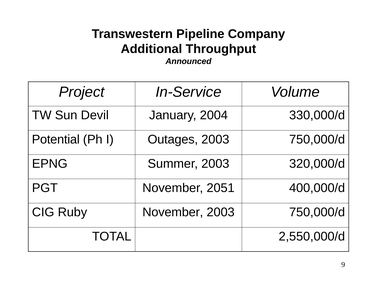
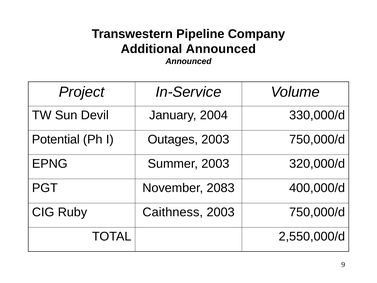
Additional Throughput: Throughput -> Announced (221, 49)
2051: 2051 -> 2083 (221, 188)
Ruby November: November -> Caithness (173, 212)
